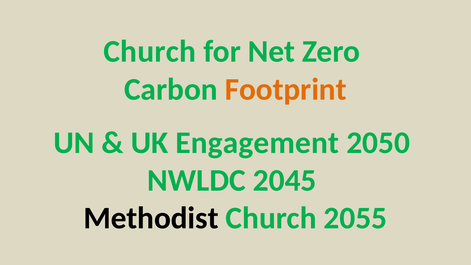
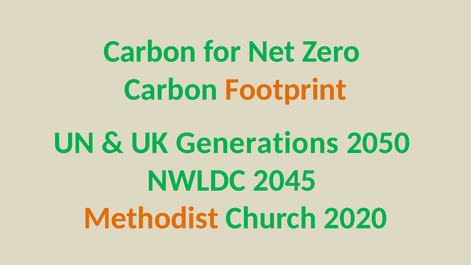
Church: Church -> Carbon (150, 52)
Engagement: Engagement -> Generations (257, 143)
Methodist colour: black -> orange (151, 218)
2055: 2055 -> 2020 (355, 218)
